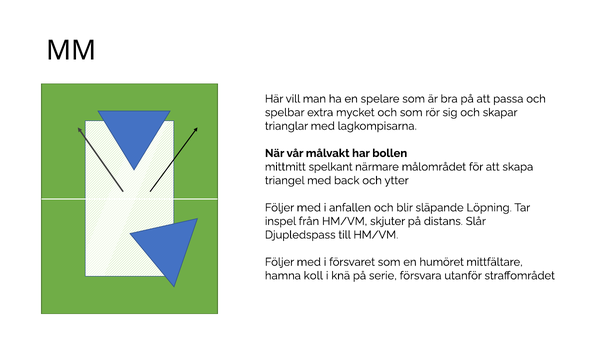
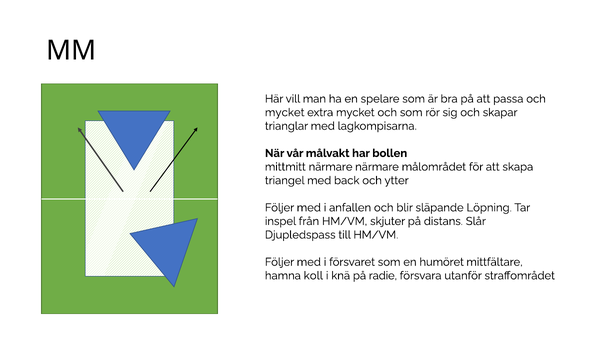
spelbar: spelbar -> mycket (285, 112)
mittmitt spelkant: spelkant -> närmare (331, 167)
serie: serie -> radie (383, 275)
